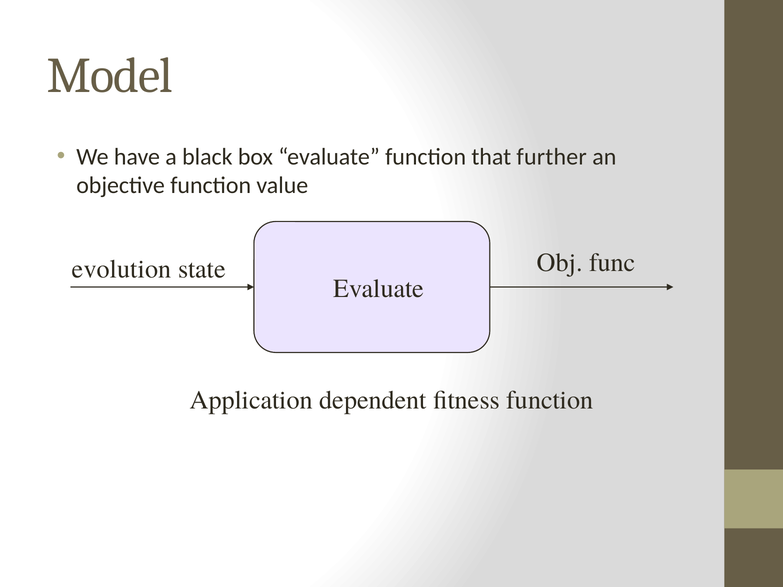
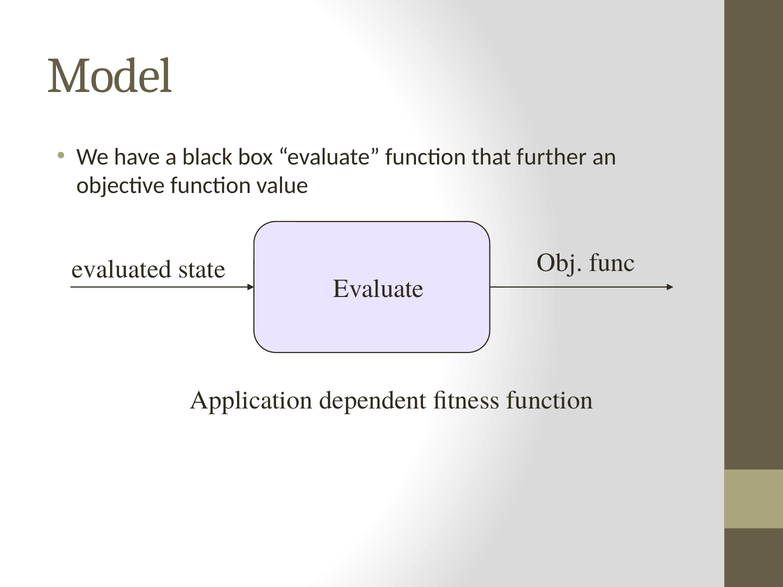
evolution: evolution -> evaluated (122, 269)
